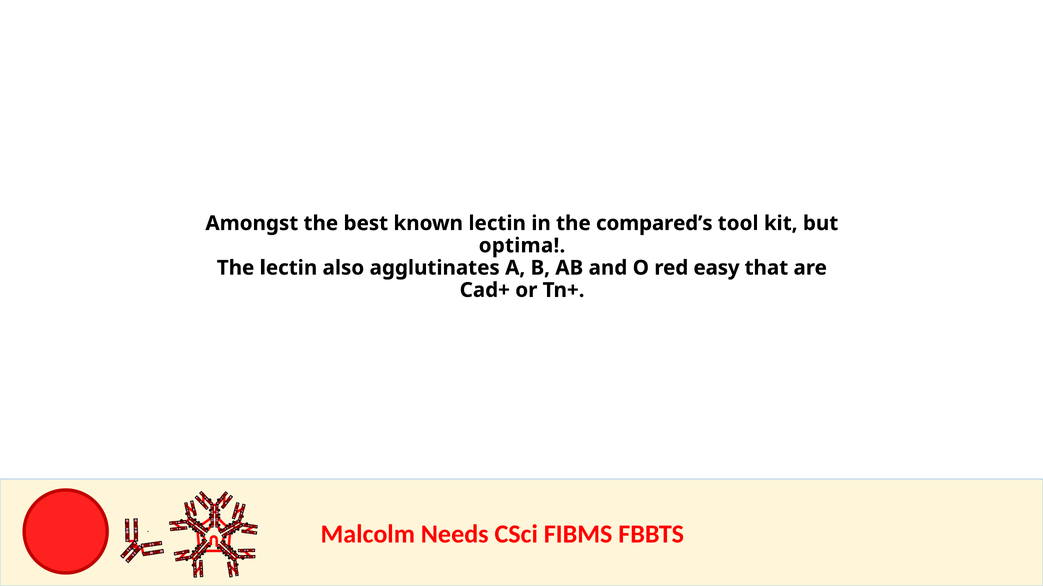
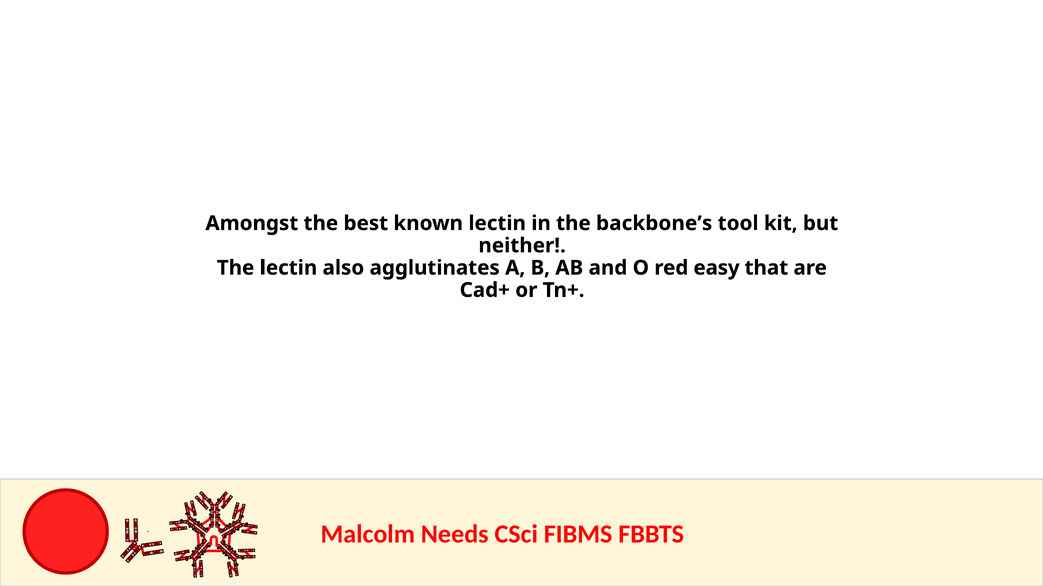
compared’s: compared’s -> backbone’s (654, 224)
optima: optima -> neither (522, 246)
